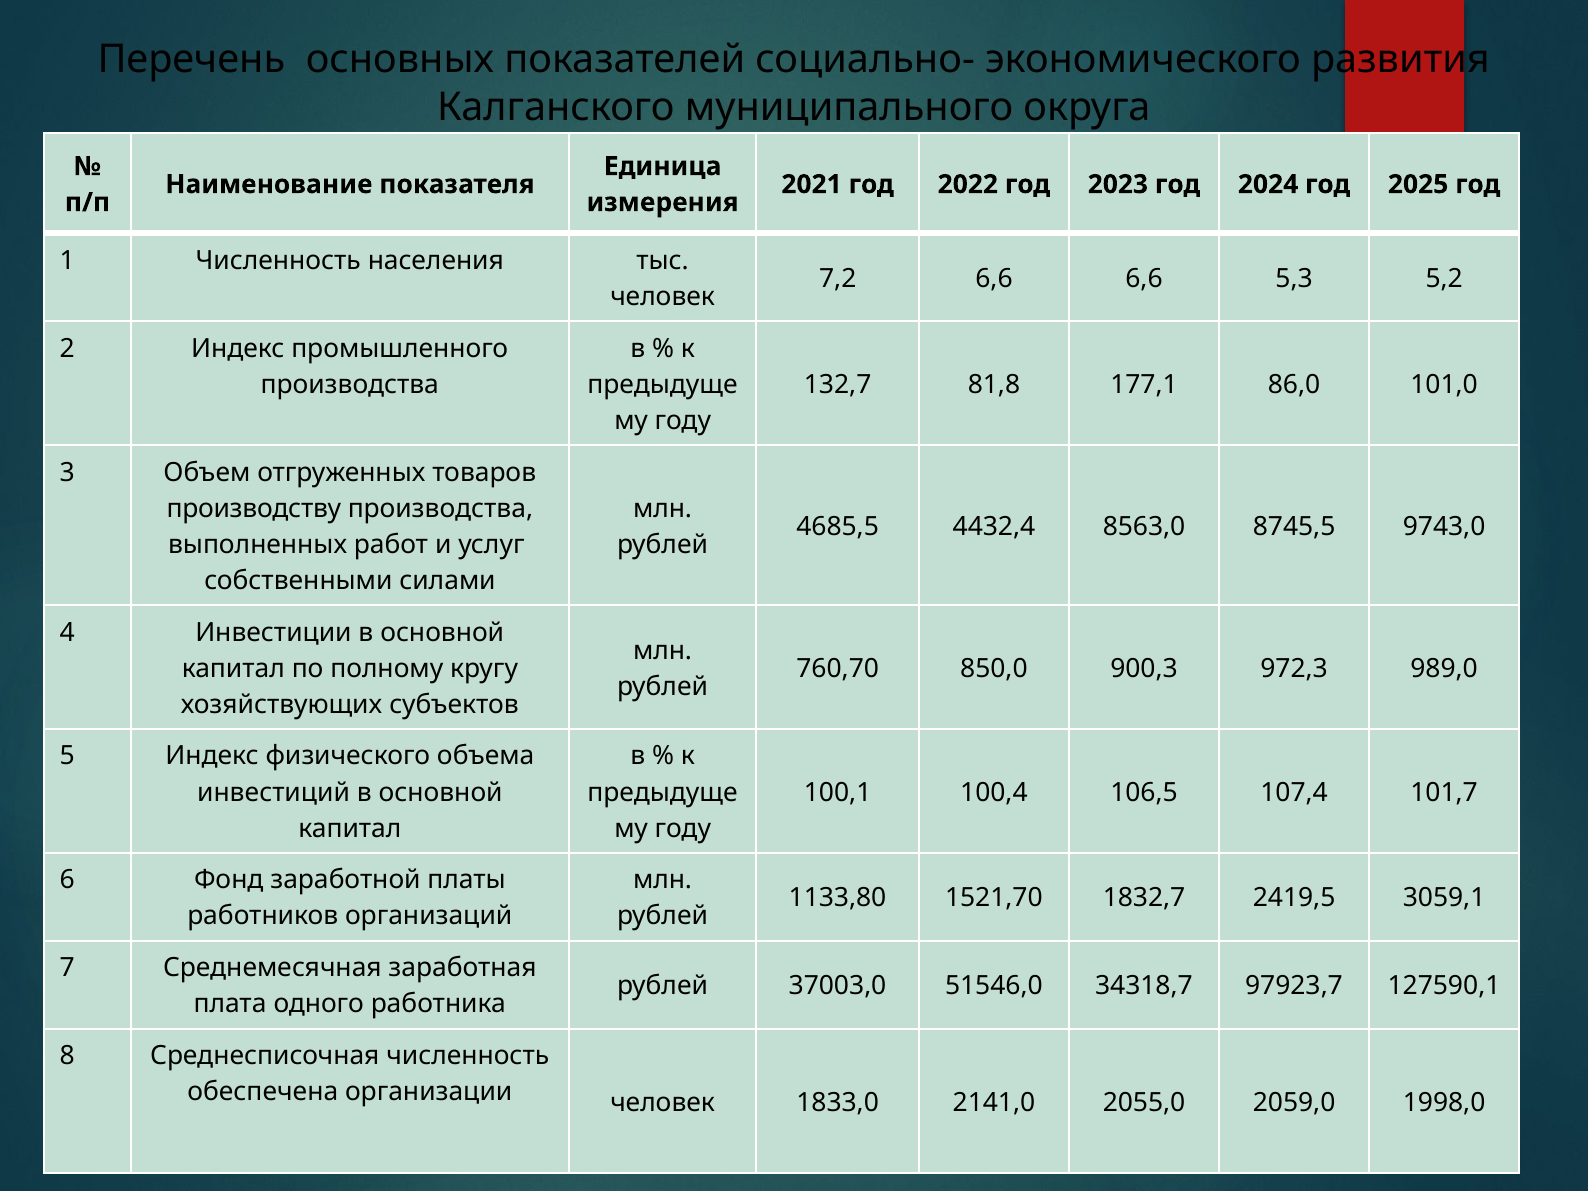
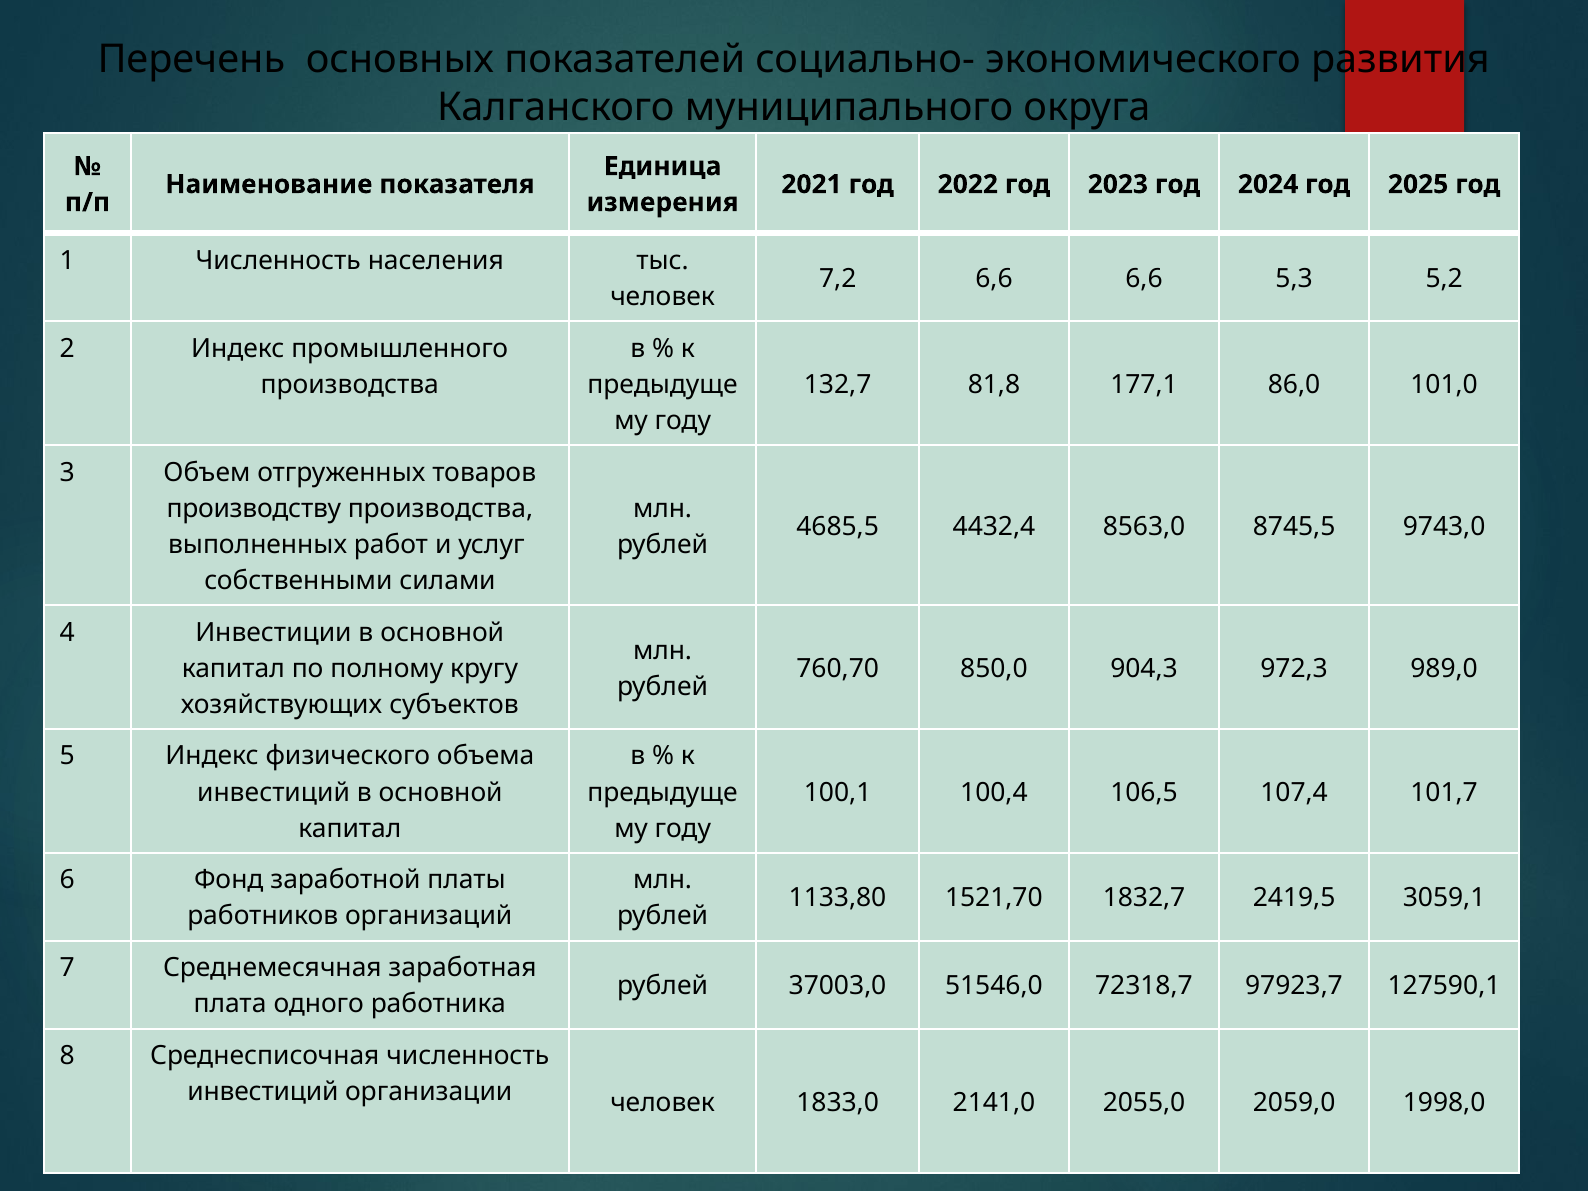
900,3: 900,3 -> 904,3 (1144, 668)
34318,7: 34318,7 -> 72318,7 (1144, 986)
обеспечена: обеспечена -> инвестиций (263, 1092)
